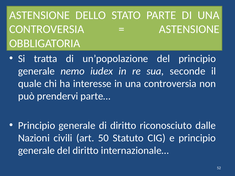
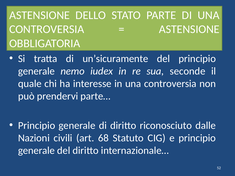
un’popolazione: un’popolazione -> un’sicuramente (115, 59)
50: 50 -> 68 (103, 138)
